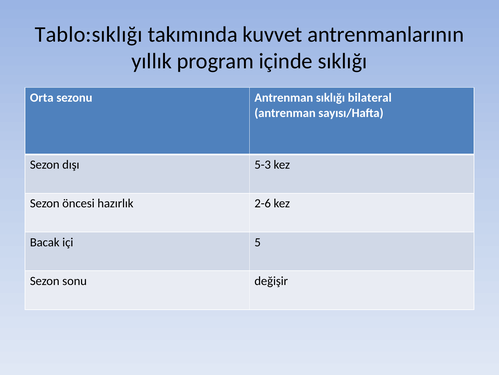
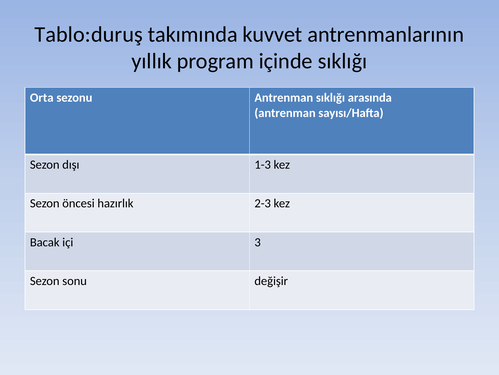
Tablo:sıklığı: Tablo:sıklığı -> Tablo:duruş (89, 34)
bilateral: bilateral -> arasında (370, 98)
5-3: 5-3 -> 1-3 (263, 164)
2-6: 2-6 -> 2-3 (263, 203)
5: 5 -> 3 (258, 242)
